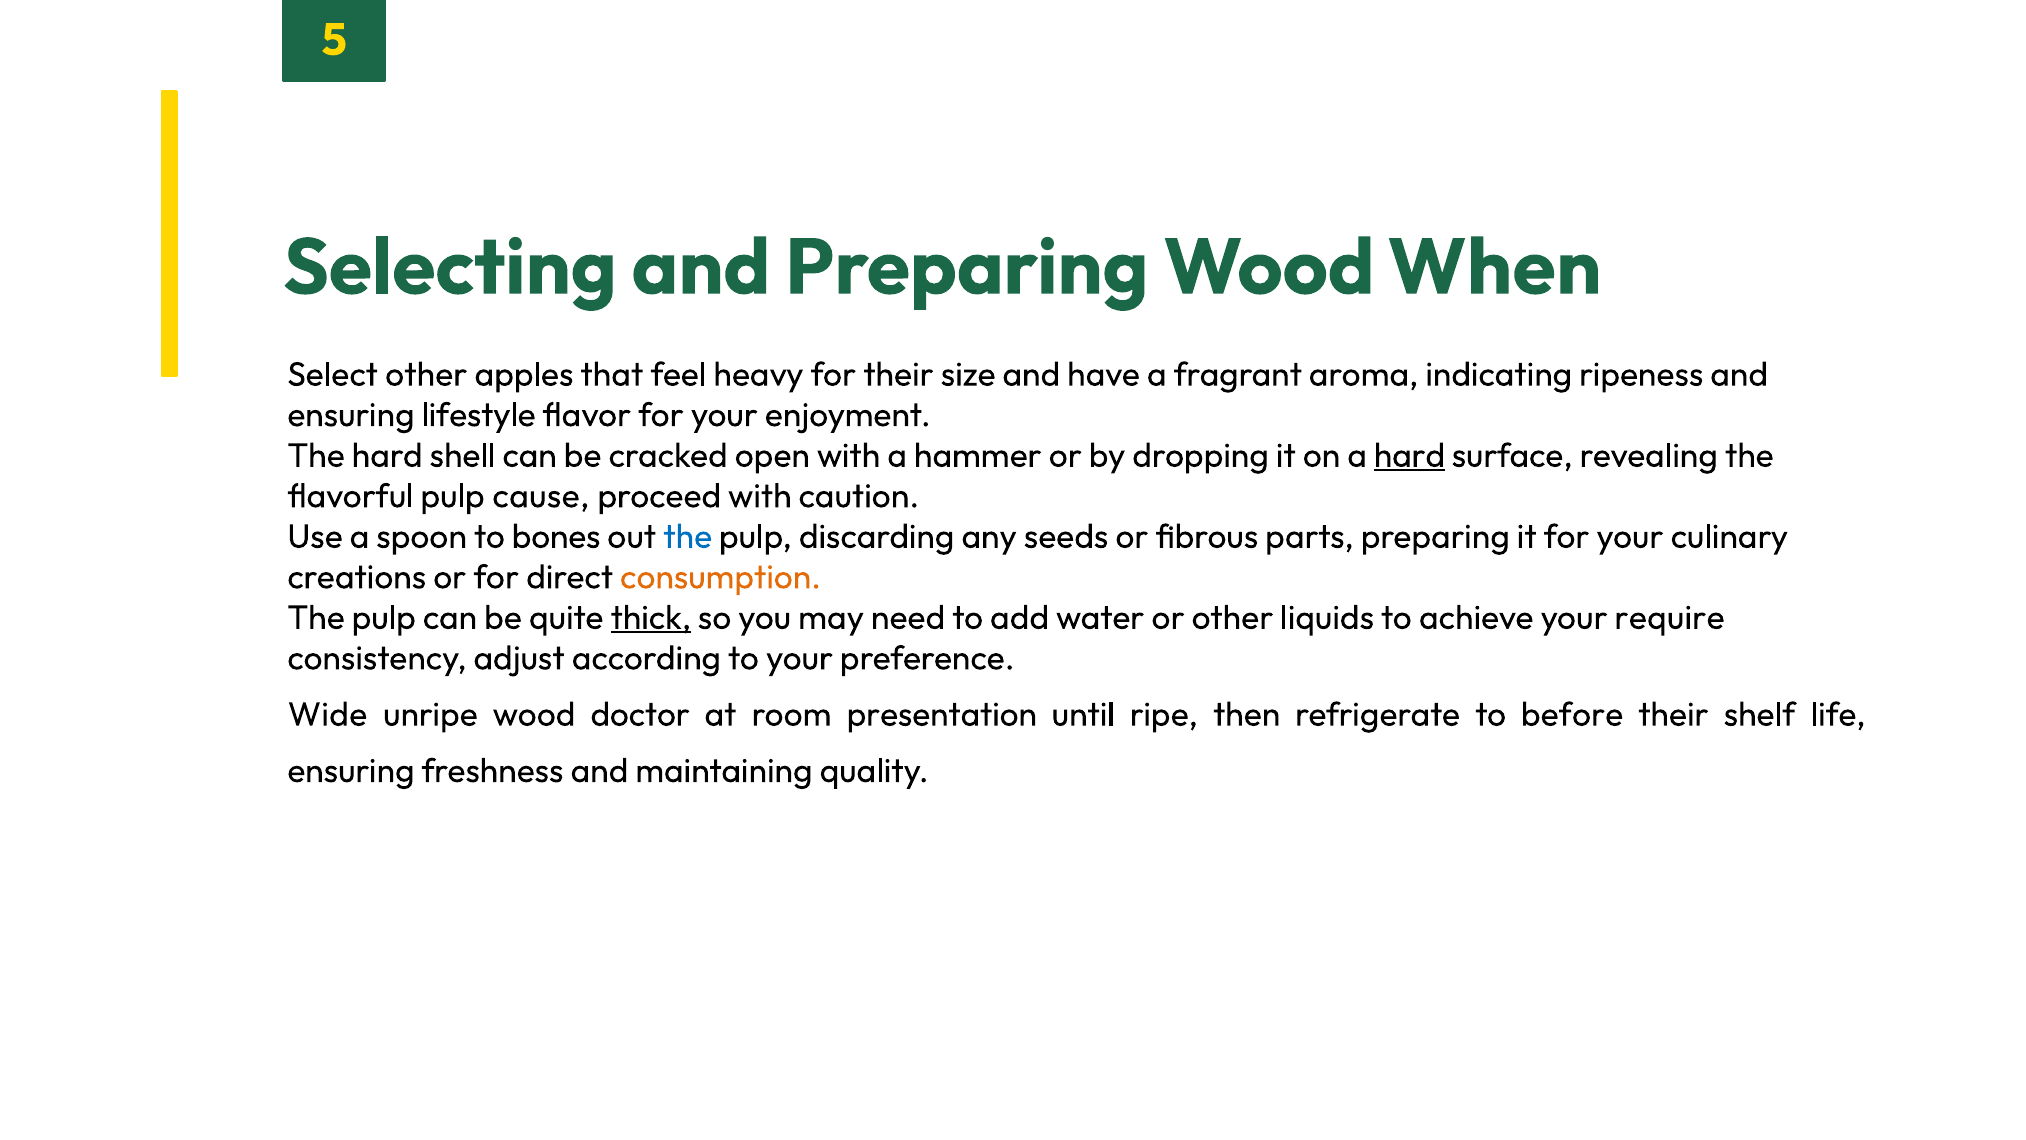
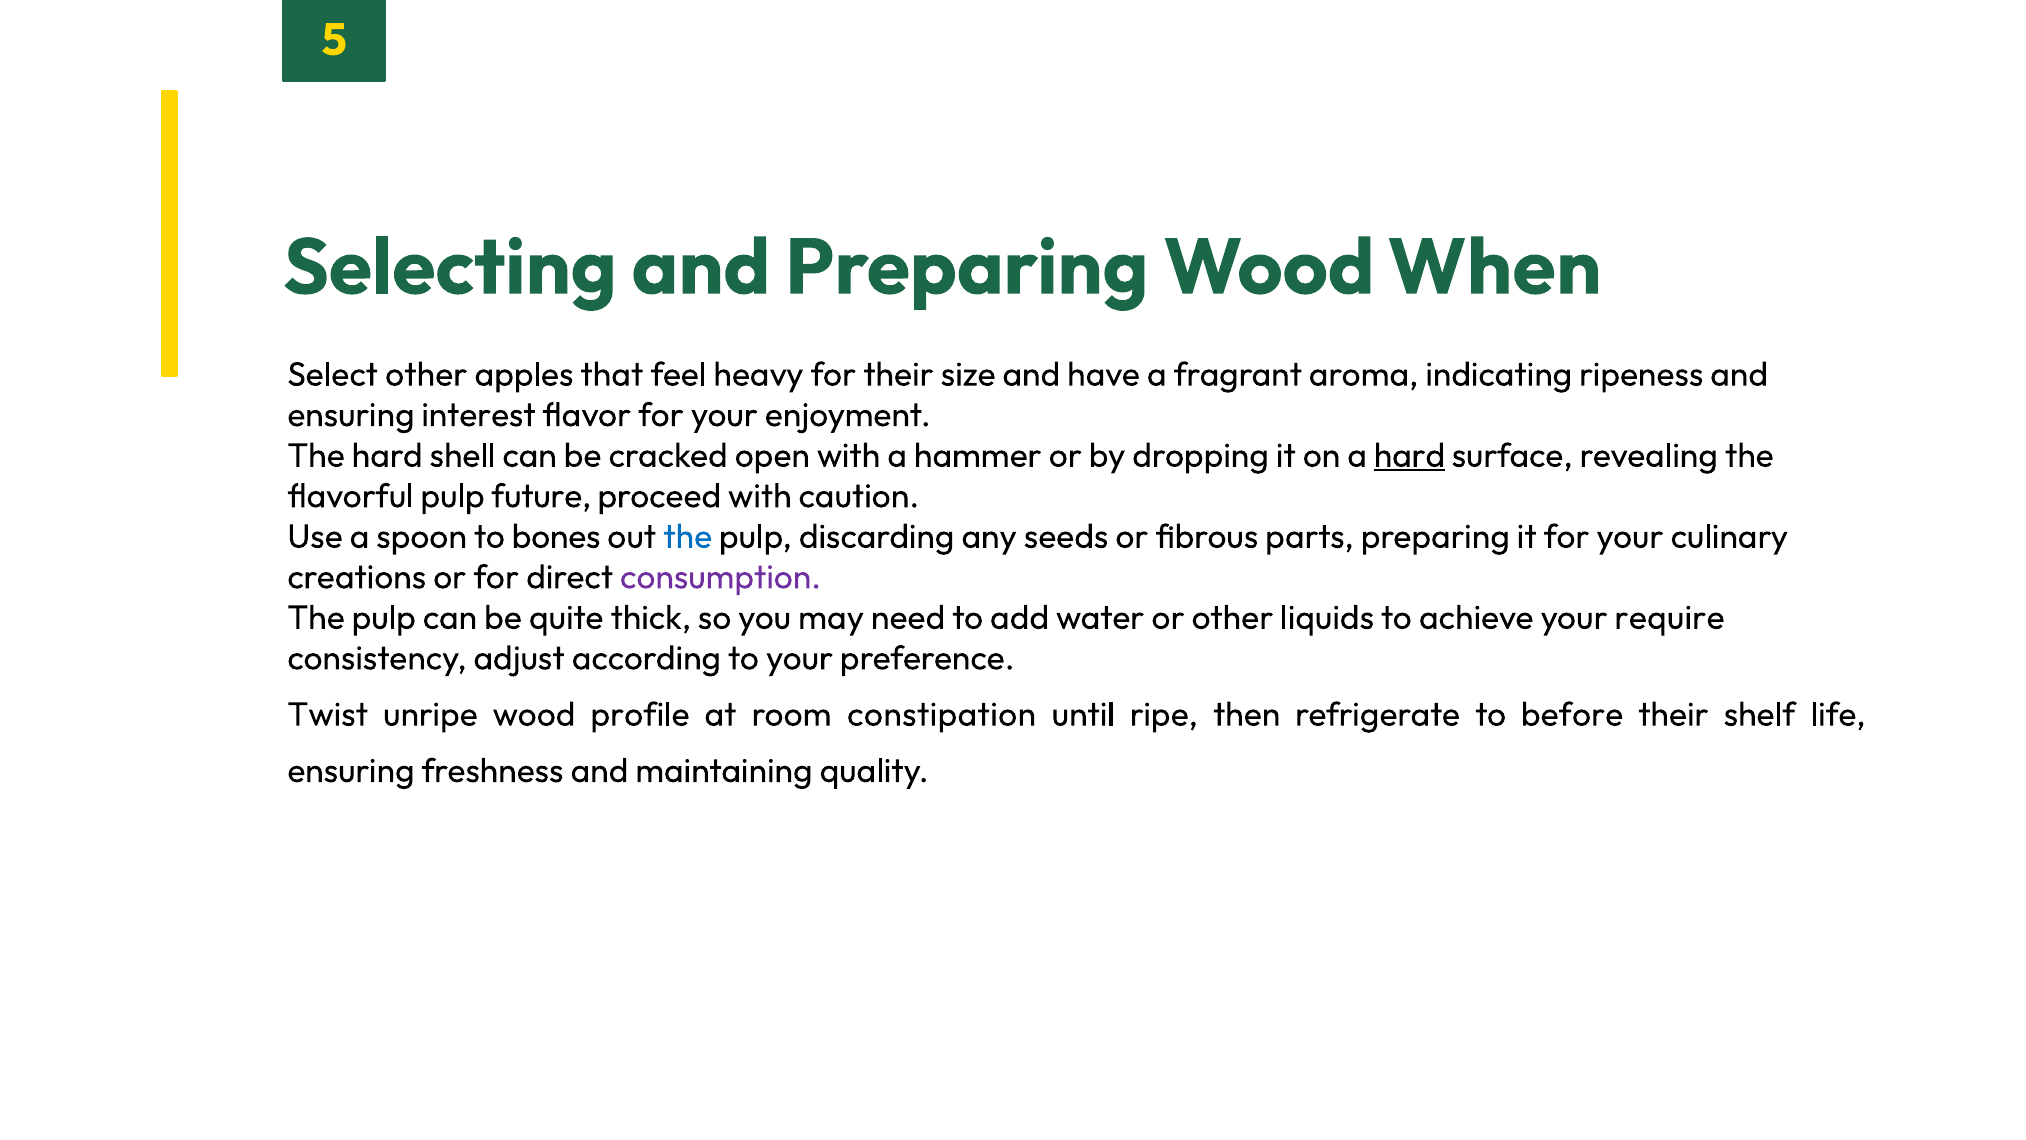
lifestyle: lifestyle -> interest (478, 415)
cause: cause -> future (541, 496)
consumption colour: orange -> purple (720, 577)
thick underline: present -> none (651, 618)
Wide: Wide -> Twist (328, 714)
doctor: doctor -> profile (640, 714)
presentation: presentation -> constipation (942, 714)
